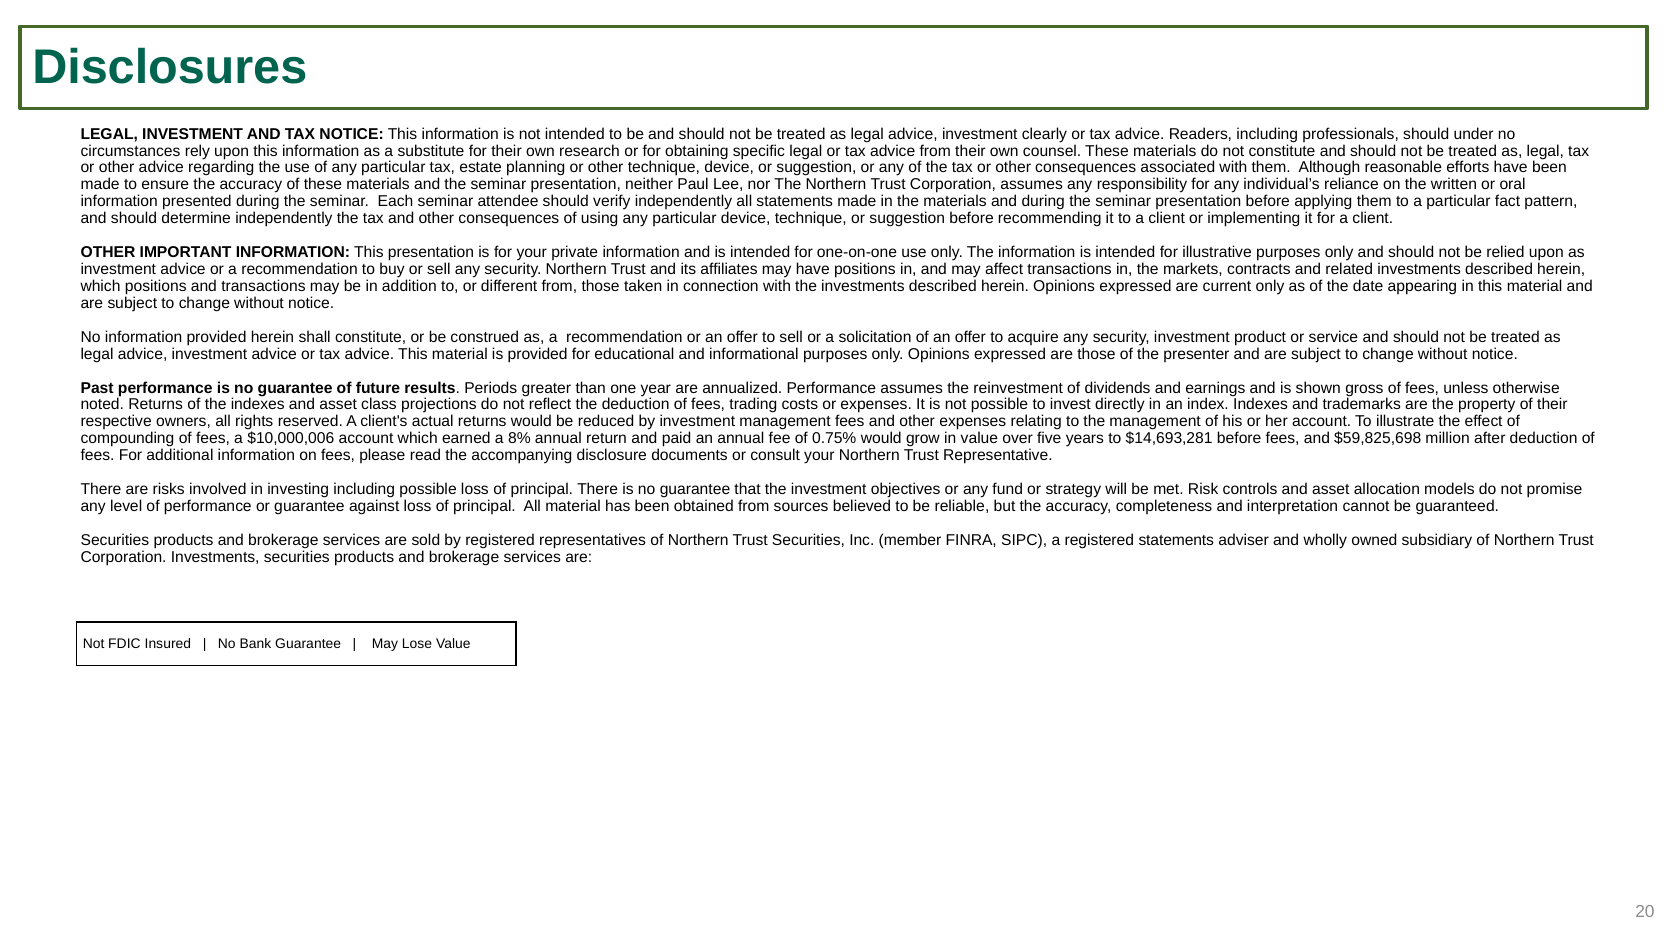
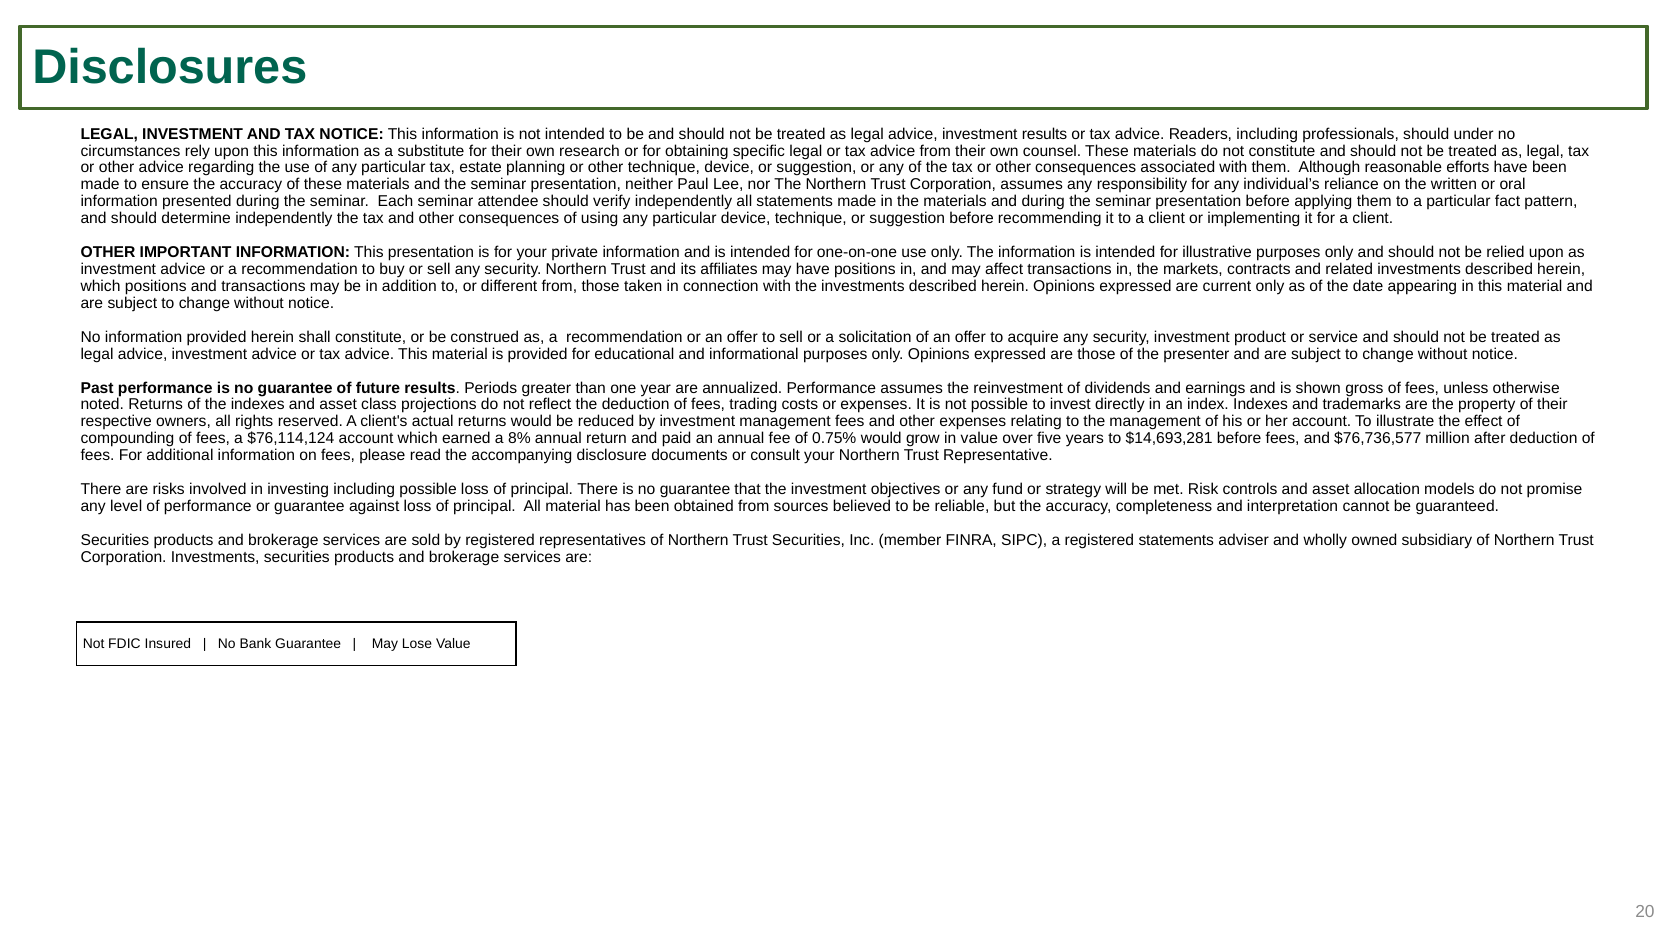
investment clearly: clearly -> results (1045, 134)
$10,000,006: $10,000,006 -> $76,114,124 (291, 439)
$59,825,698: $59,825,698 -> $76,736,577 (1378, 439)
